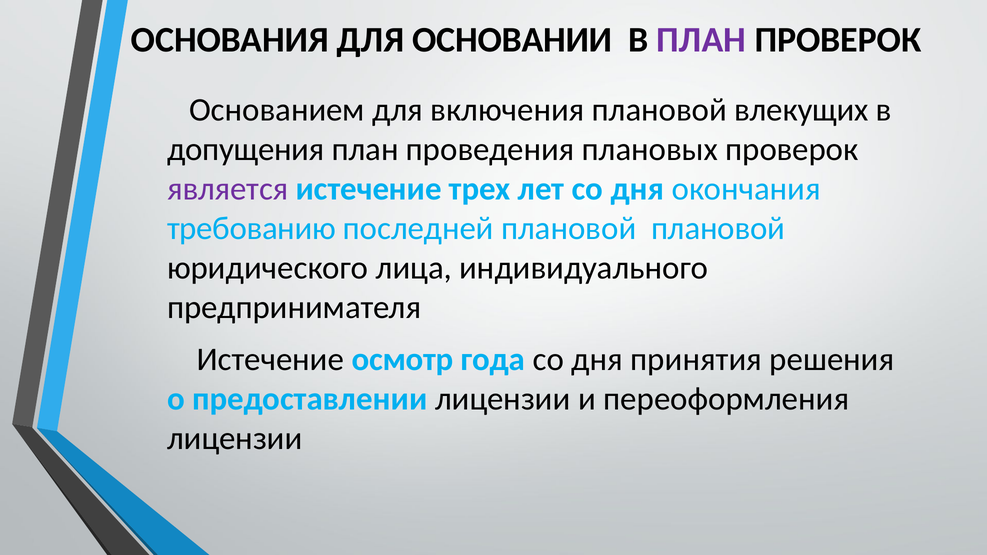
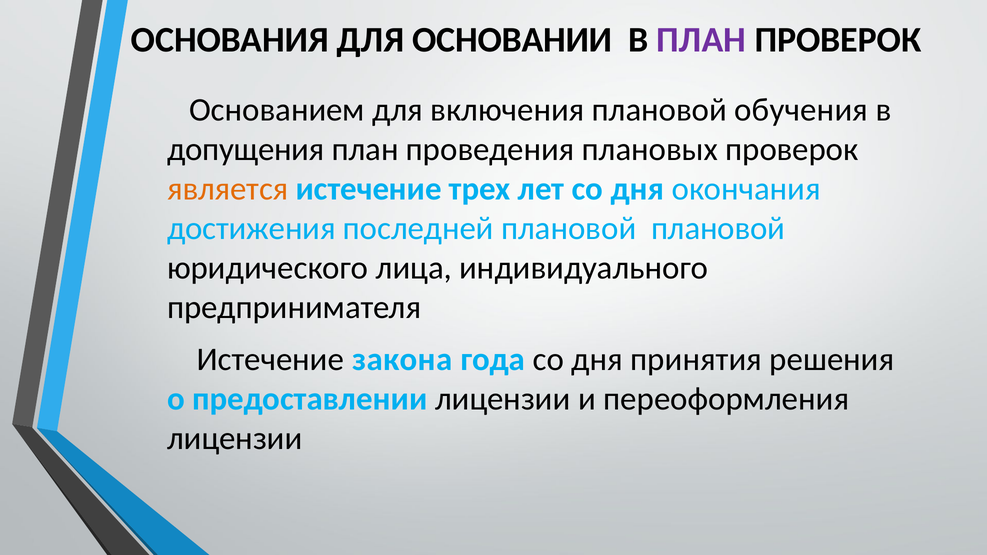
влекущих: влекущих -> обучения (801, 110)
является colour: purple -> orange (228, 189)
требованию: требованию -> достижения (251, 228)
осмотр: осмотр -> закона (402, 359)
